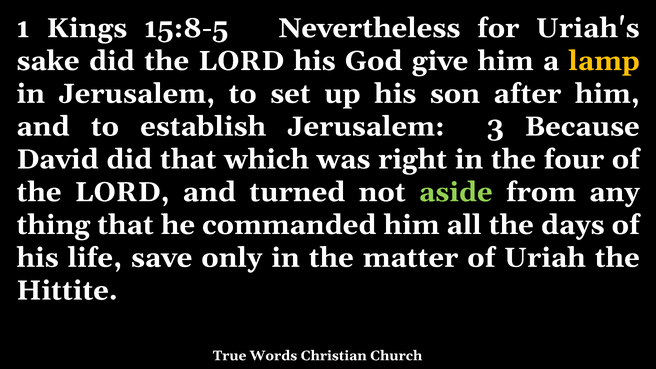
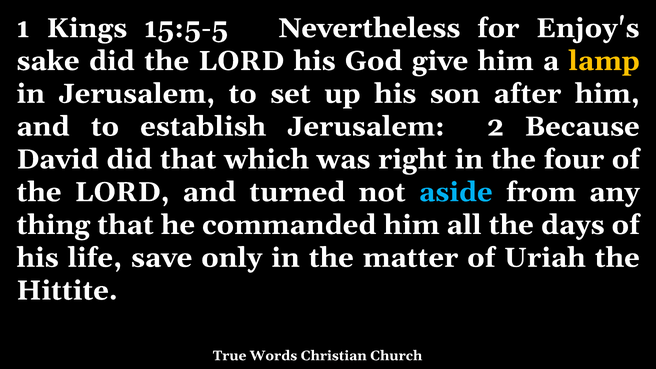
15:8-5: 15:8-5 -> 15:5-5 (186, 28)
Uriah's: Uriah's -> Enjoy's (588, 28)
3: 3 -> 2 (495, 127)
aside colour: light green -> light blue (456, 192)
